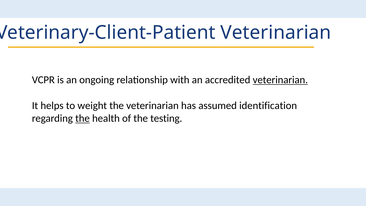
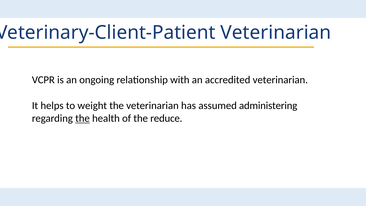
veterinarian underline: present -> none (280, 80)
identification: identification -> administering (268, 105)
testing: testing -> reduce (166, 118)
